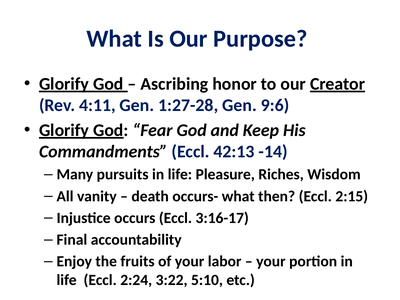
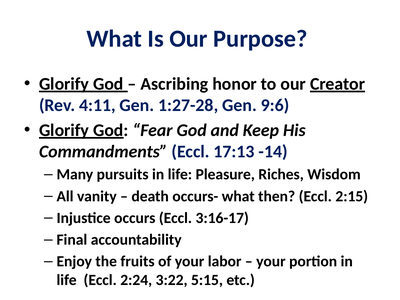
42:13: 42:13 -> 17:13 (234, 152)
5:10: 5:10 -> 5:15 (207, 280)
